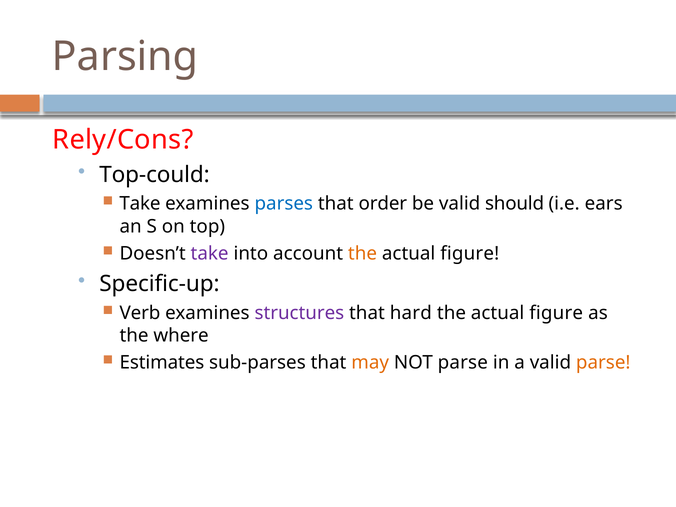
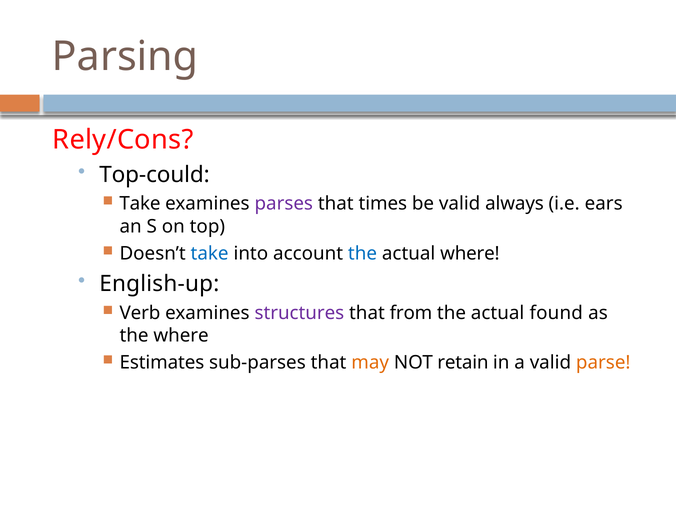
parses colour: blue -> purple (284, 204)
order: order -> times (383, 204)
should: should -> always (515, 204)
take colour: purple -> blue (210, 254)
the colour: orange -> blue (363, 254)
figure: figure -> where (470, 254)
Specific-up: Specific-up -> English-up (159, 284)
hard: hard -> from (411, 313)
figure: figure -> found (556, 313)
NOT parse: parse -> retain (463, 363)
